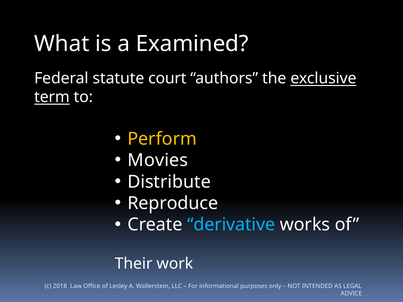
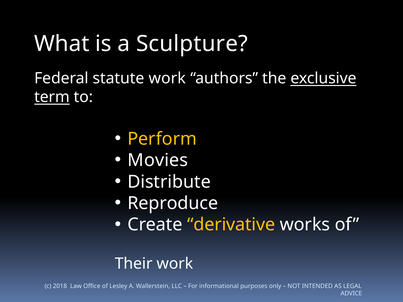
Examined: Examined -> Sculpture (192, 44)
statute court: court -> work (167, 78)
derivative colour: light blue -> yellow (231, 225)
